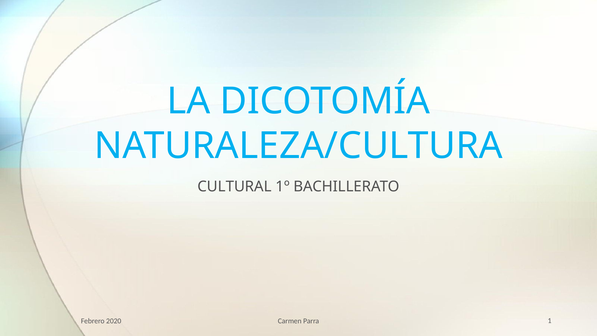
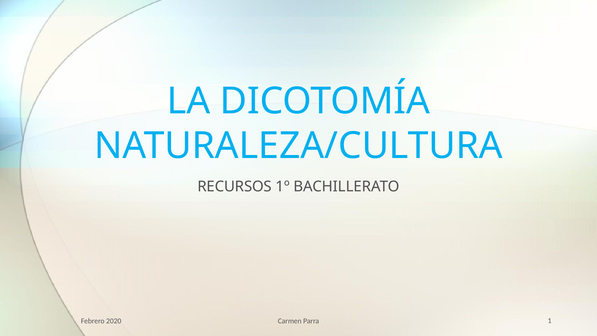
CULTURAL: CULTURAL -> RECURSOS (235, 187)
